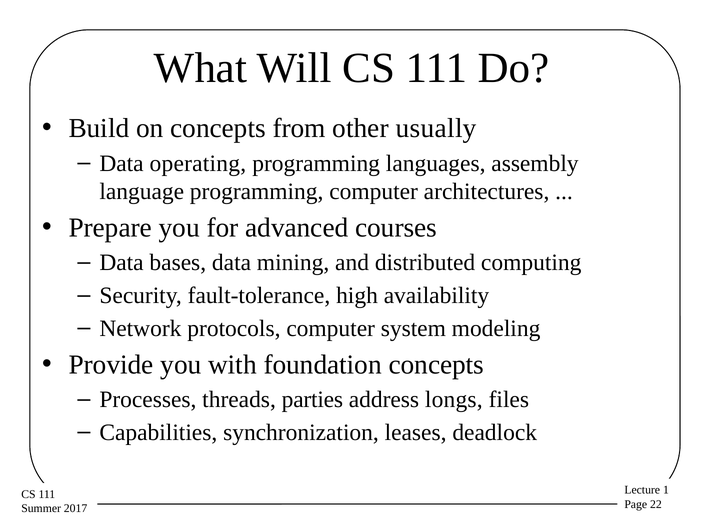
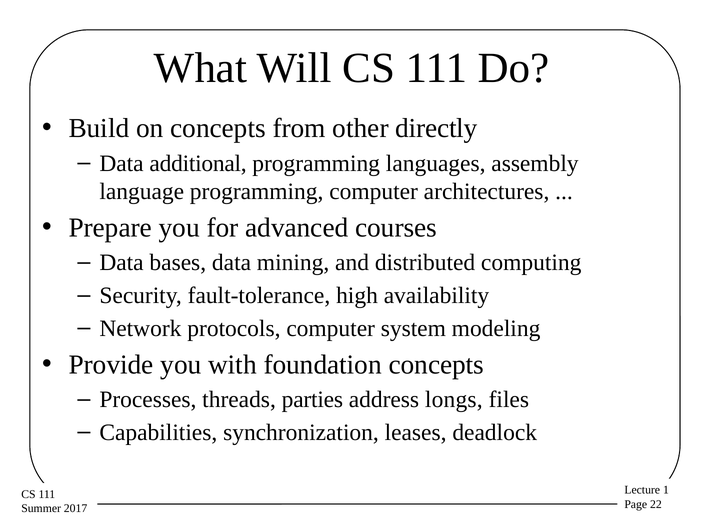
usually: usually -> directly (436, 128)
operating: operating -> additional (198, 163)
